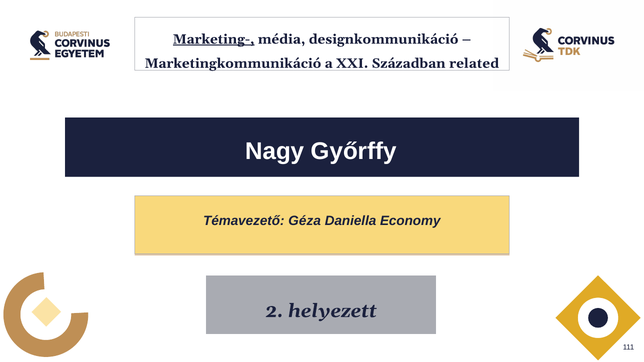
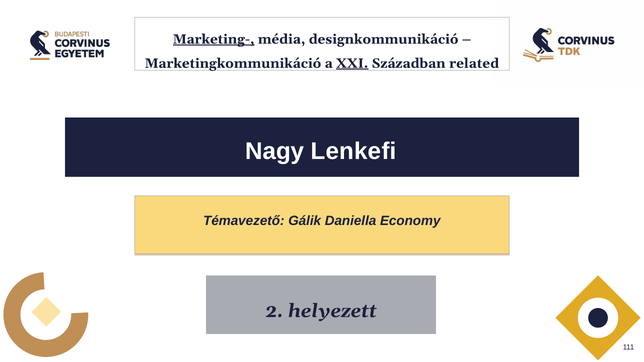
XXI underline: none -> present (352, 63)
Győrffy: Győrffy -> Lenkefi (354, 151)
Géza: Géza -> Gálik (305, 221)
